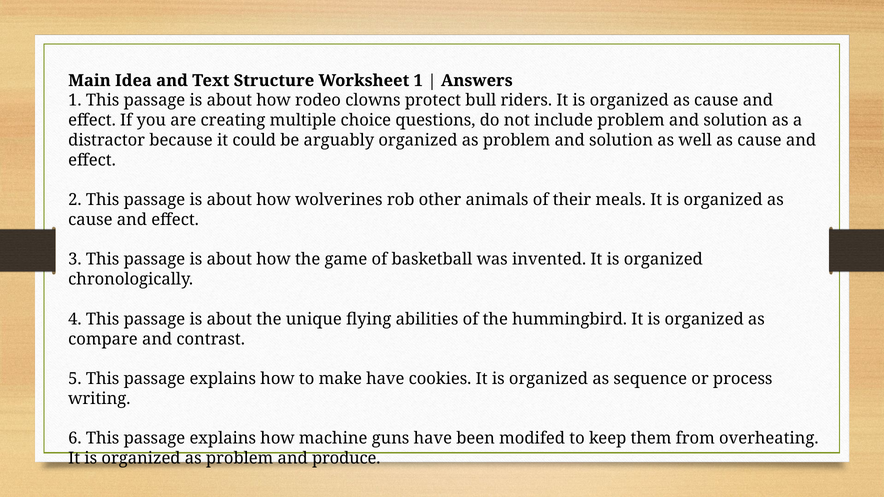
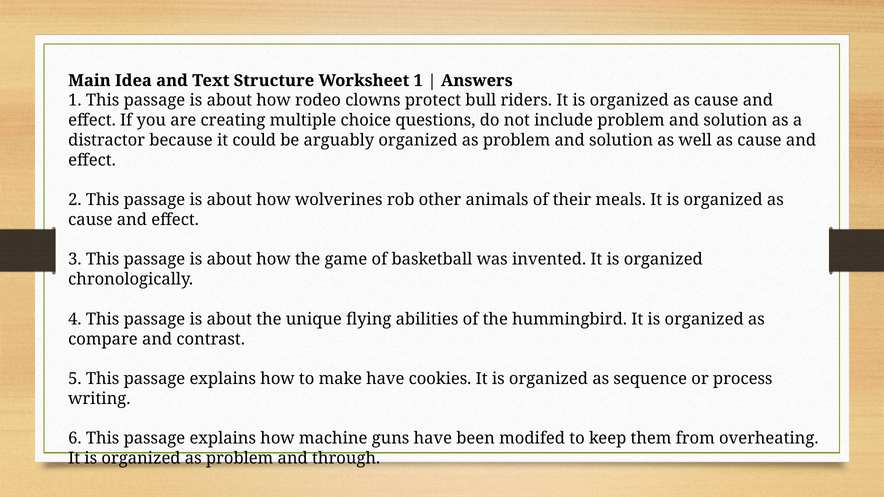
produce: produce -> through (346, 459)
